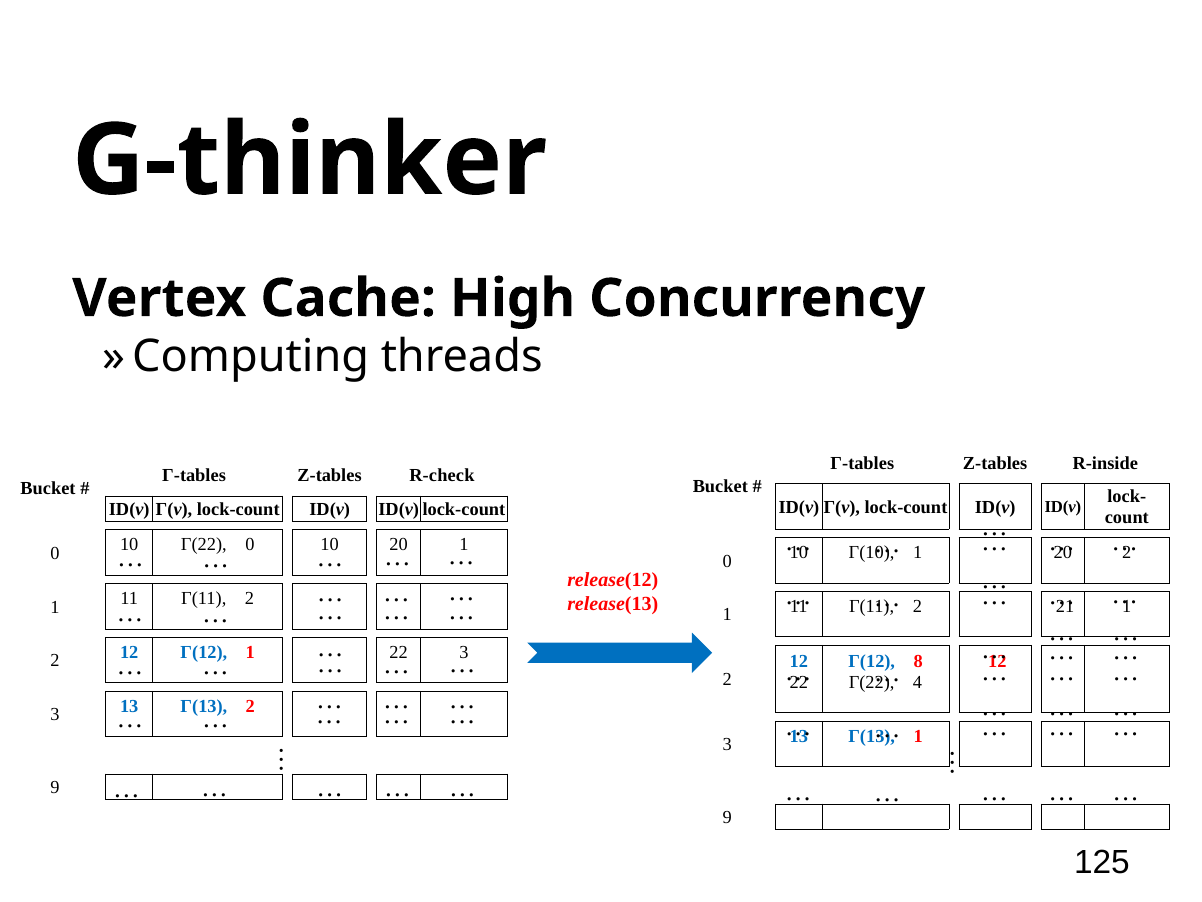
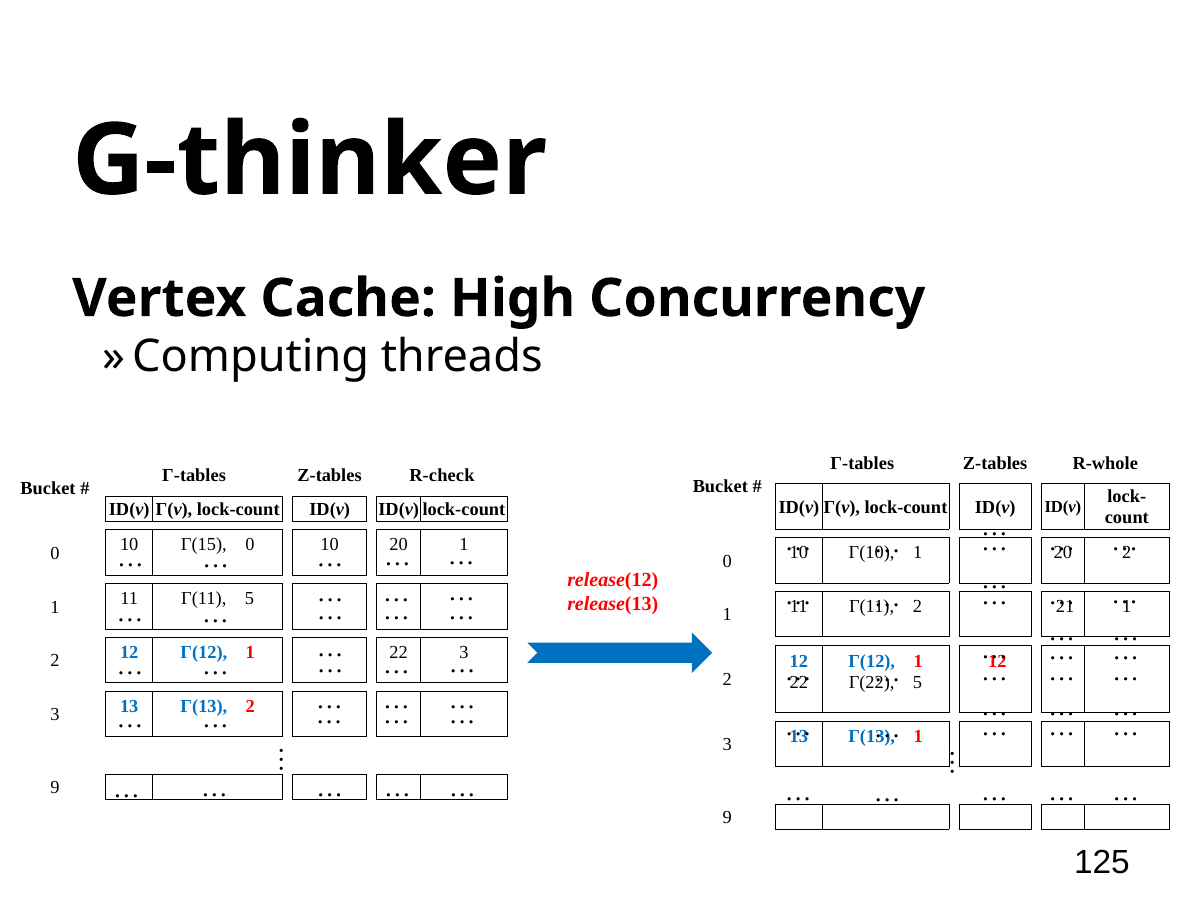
R-inside: R-inside -> R-whole (1105, 463)
Γ(22: Γ(22 -> Γ(15 (204, 544)
2: 2 -> 5 (250, 598)
8: 8 -> 1 (918, 661)
4: 4 -> 5 (918, 682)
